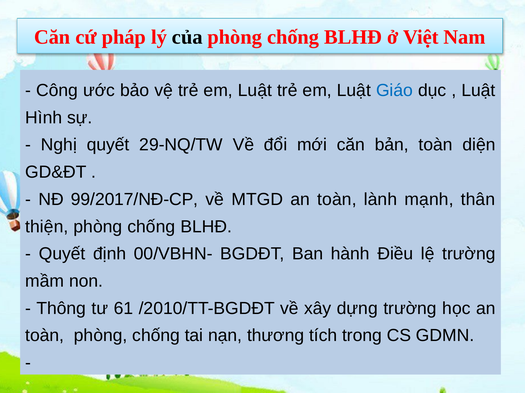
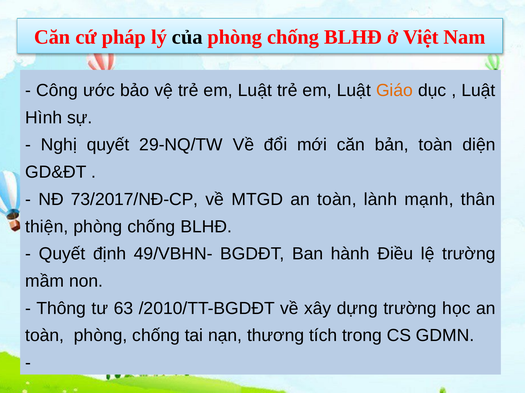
Giáo colour: blue -> orange (395, 91)
99/2017/NĐ-CP: 99/2017/NĐ-CP -> 73/2017/NĐ-CP (135, 200)
00/VBHN-: 00/VBHN- -> 49/VBHN- (173, 254)
61: 61 -> 63 (123, 309)
